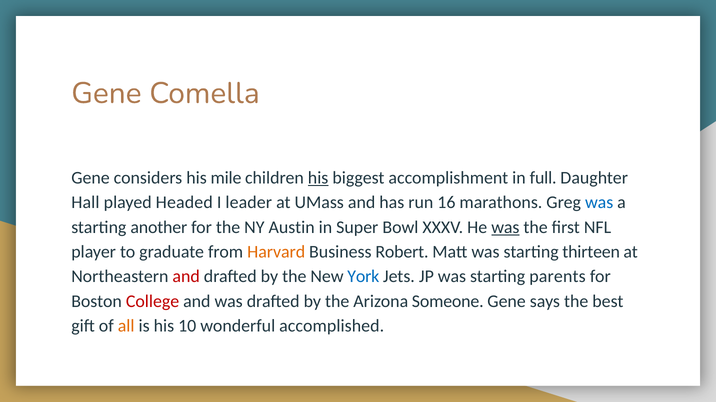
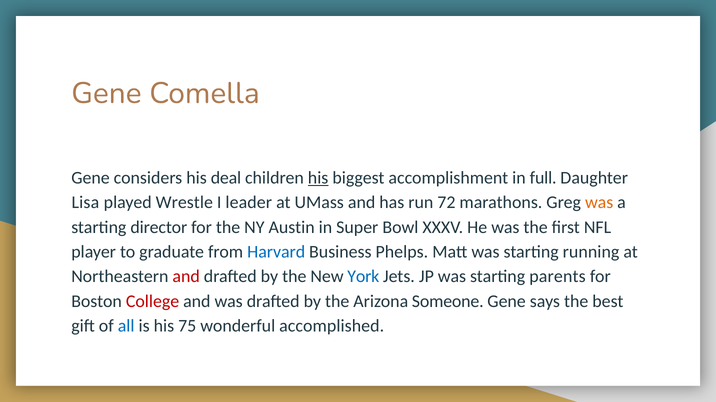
mile: mile -> deal (226, 178)
Hall: Hall -> Lisa (85, 203)
Headed: Headed -> Wrestle (184, 203)
16: 16 -> 72 (446, 203)
was colour: blue -> orange (599, 203)
another: another -> director (159, 228)
was underline: present -> none (505, 228)
Harvard colour: orange -> blue (276, 252)
Robert: Robert -> Phelps (402, 252)
thirteen: thirteen -> running (591, 252)
all colour: orange -> blue (126, 326)
10: 10 -> 75 (187, 326)
